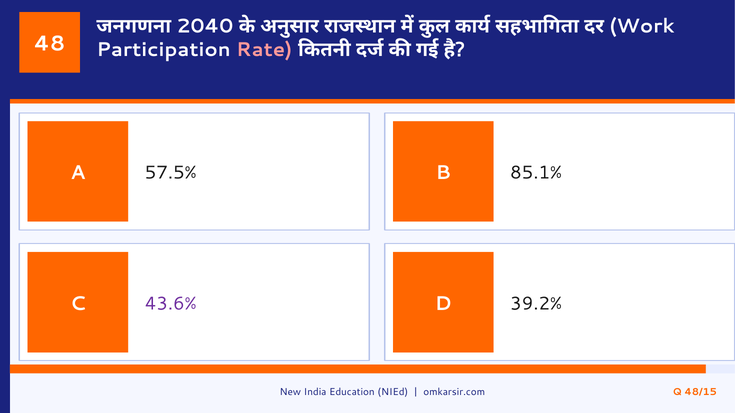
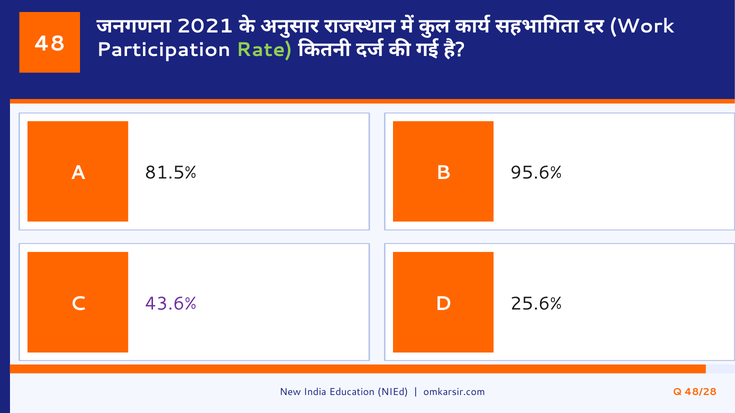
2040: 2040 -> 2021 (205, 26)
Rate colour: pink -> light green (264, 50)
57.5%: 57.5% -> 81.5% (171, 173)
85.1%: 85.1% -> 95.6% (536, 173)
39.2%: 39.2% -> 25.6% (536, 304)
48/15: 48/15 -> 48/28 (701, 393)
